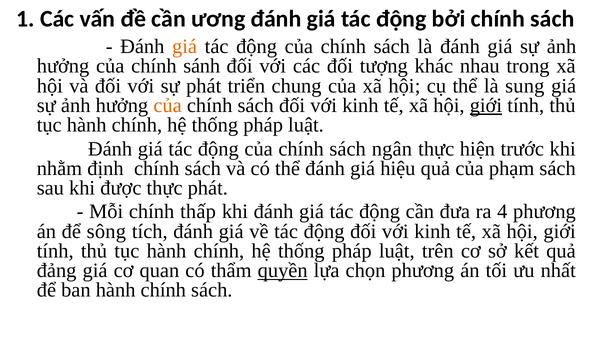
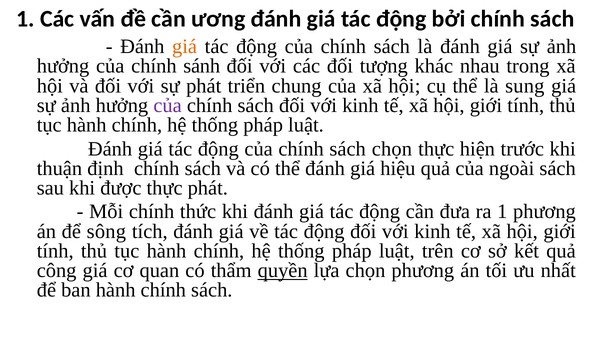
của colour: orange -> purple (168, 105)
giới underline: present -> none (486, 105)
sách ngân: ngân -> chọn (392, 149)
nhằm: nhằm -> thuận (59, 168)
phạm: phạm -> ngoài (512, 168)
thấp: thấp -> thức (198, 212)
ra 4: 4 -> 1 (502, 212)
đảng: đảng -> công (57, 270)
